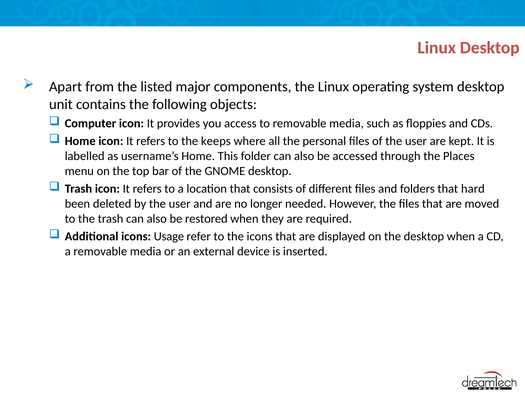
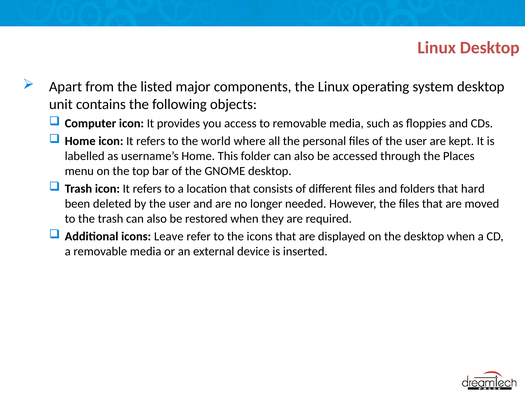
keeps: keeps -> world (216, 141)
Usage: Usage -> Leave (169, 236)
